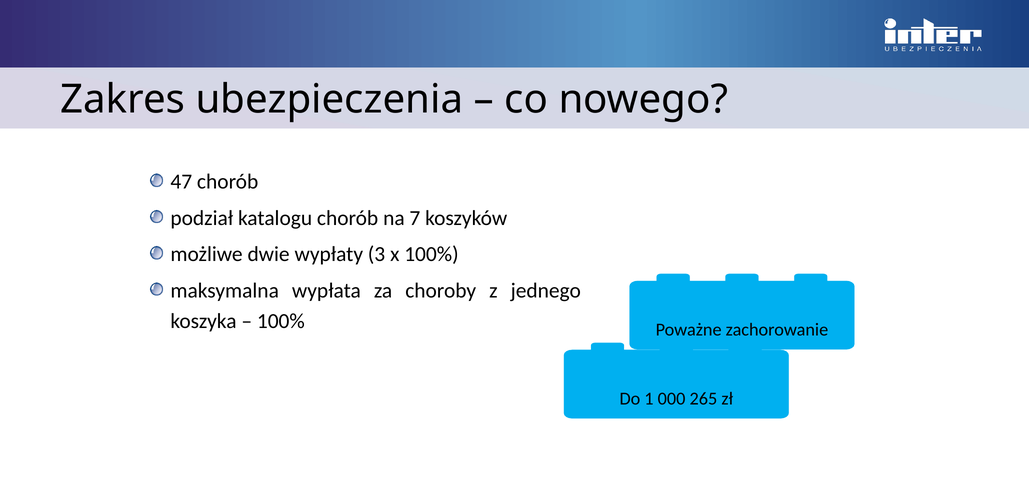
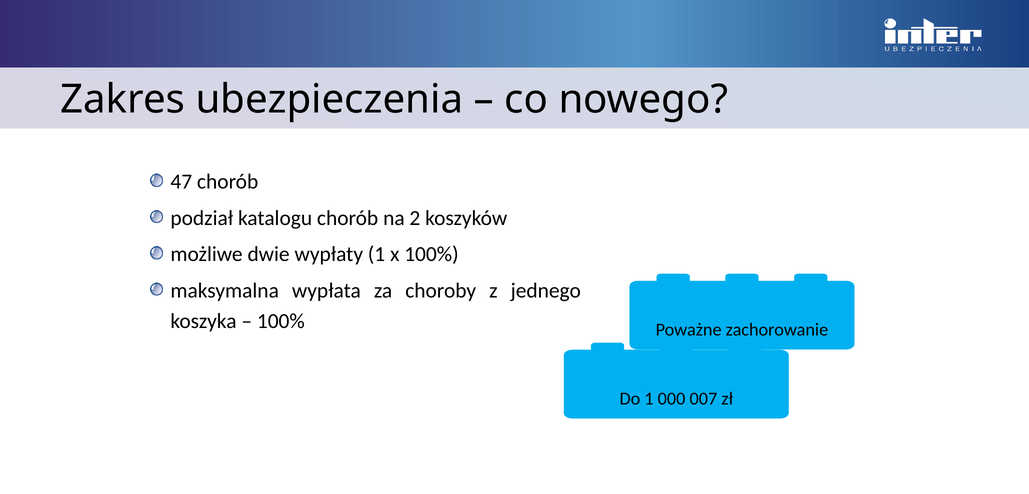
7: 7 -> 2 (415, 218)
wypłaty 3: 3 -> 1 (377, 254)
265: 265 -> 007 (703, 399)
